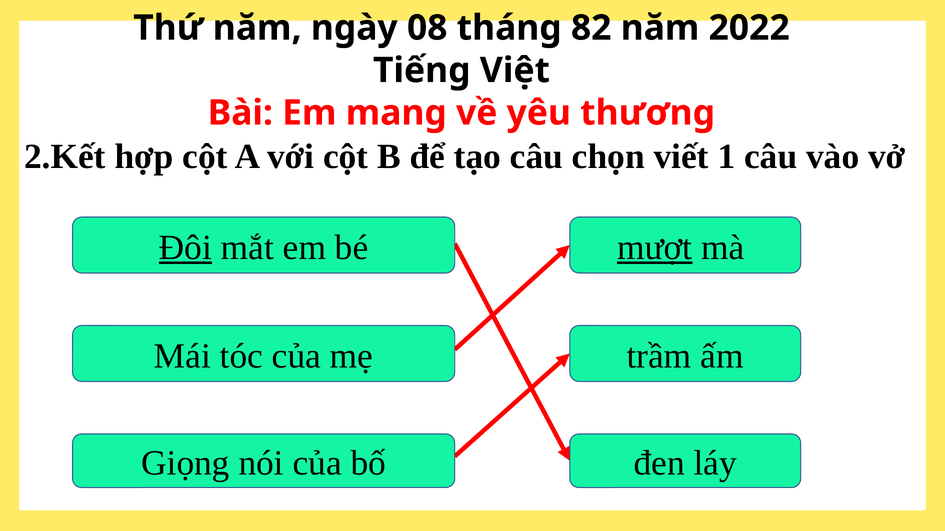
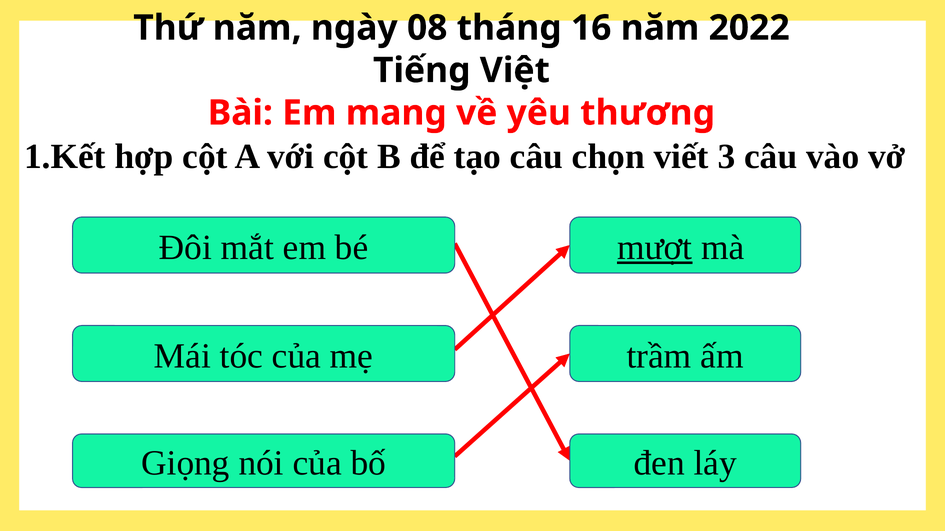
82: 82 -> 16 (591, 28)
2.Kết: 2.Kết -> 1.Kết (65, 157)
1: 1 -> 3 (726, 157)
Đôi underline: present -> none (185, 248)
